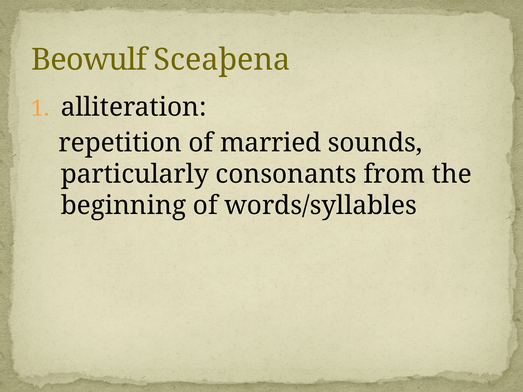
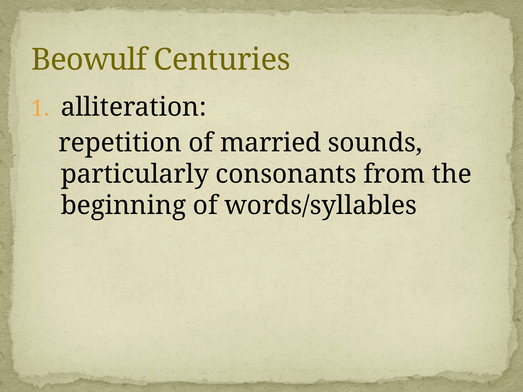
Sceaþena: Sceaþena -> Centuries (222, 60)
